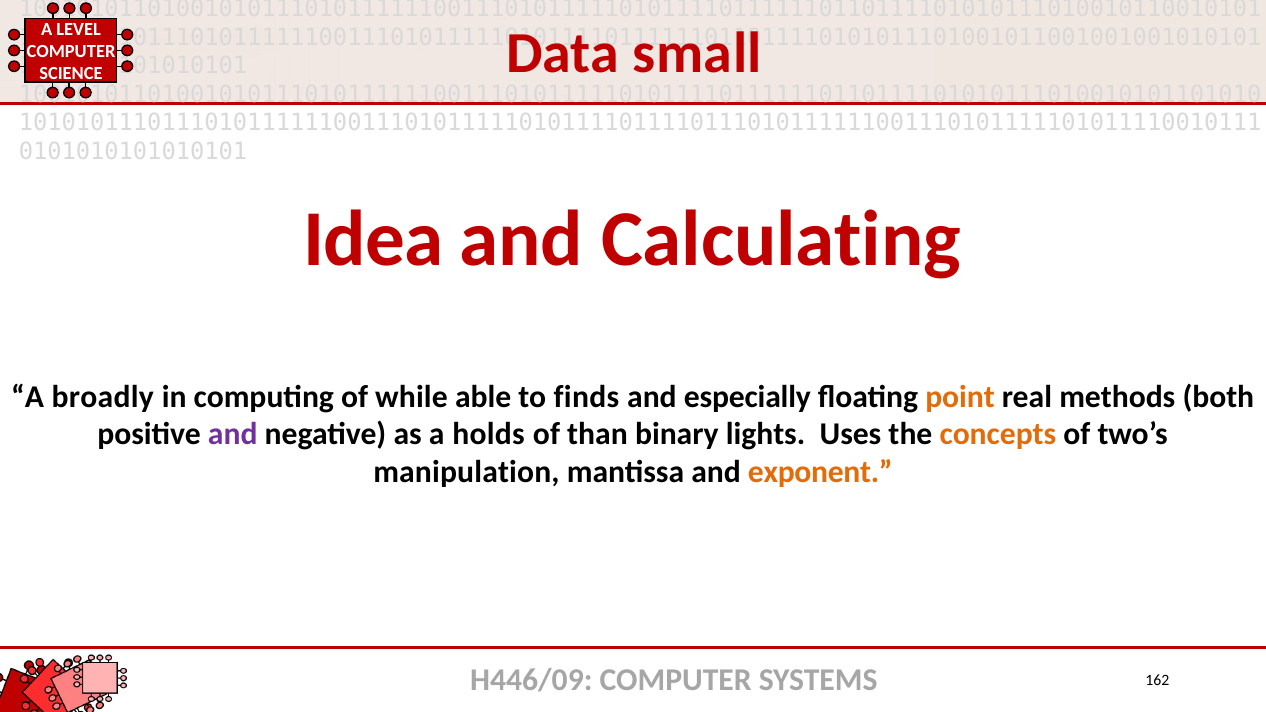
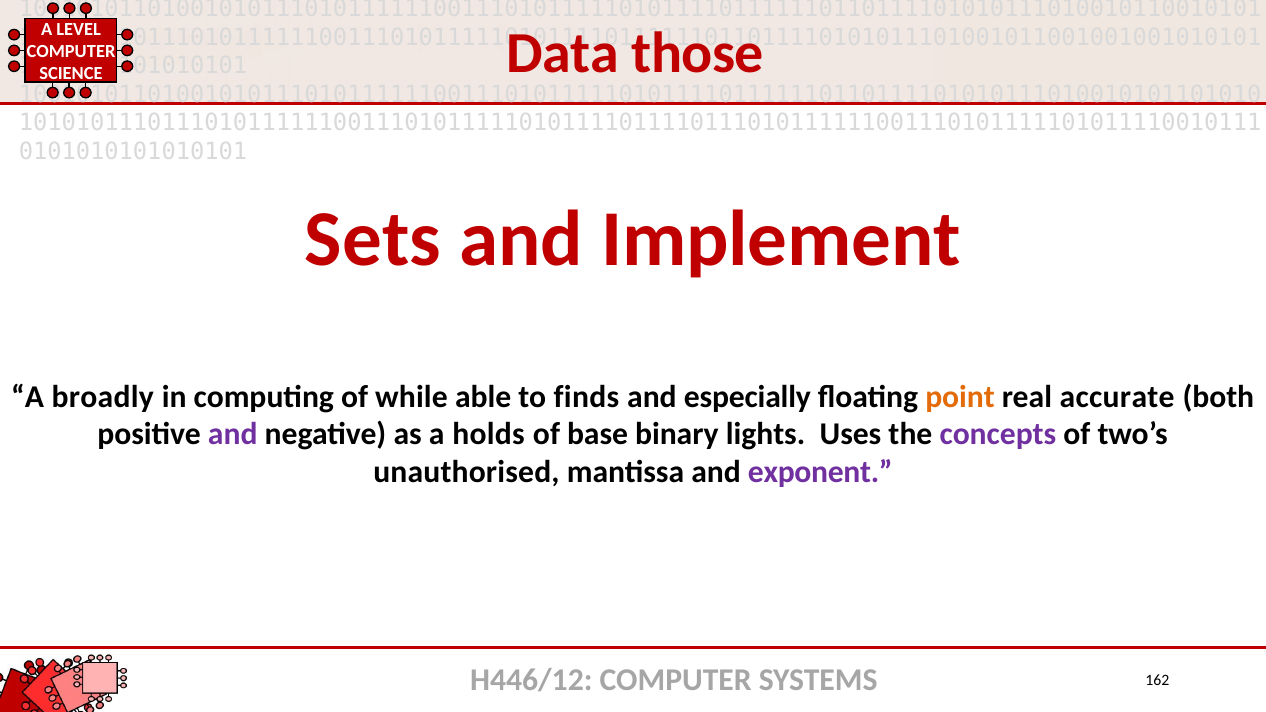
small: small -> those (698, 54)
Idea: Idea -> Sets (373, 240)
Calculating: Calculating -> Implement (781, 240)
methods: methods -> accurate (1117, 397)
than: than -> base (598, 435)
concepts colour: orange -> purple (998, 435)
manipulation: manipulation -> unauthorised (466, 473)
exponent colour: orange -> purple (820, 473)
H446/09: H446/09 -> H446/12 (531, 680)
